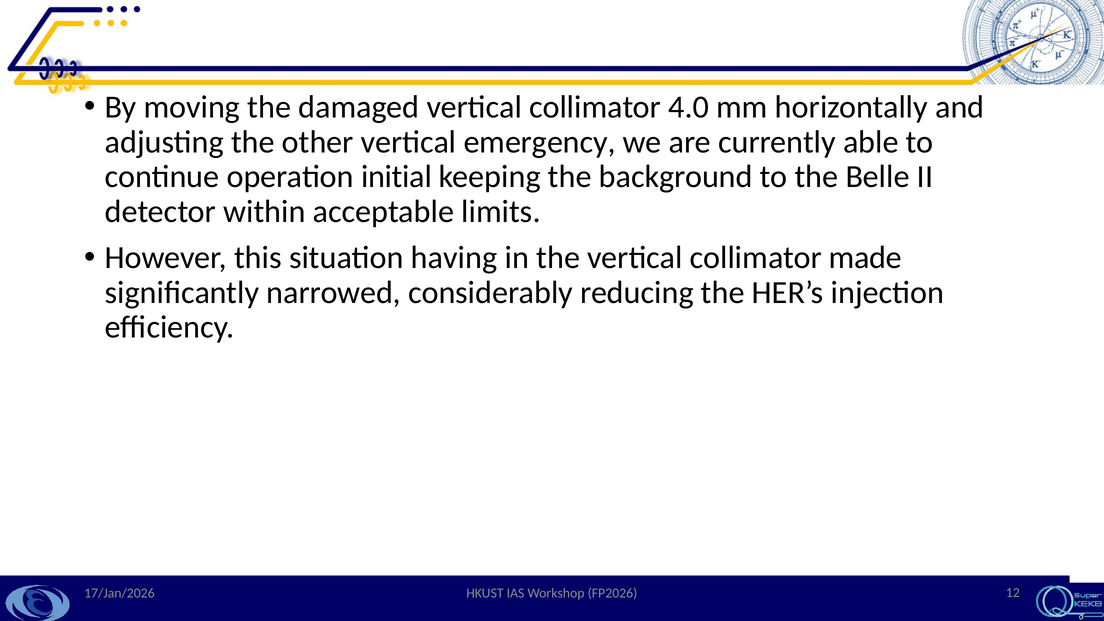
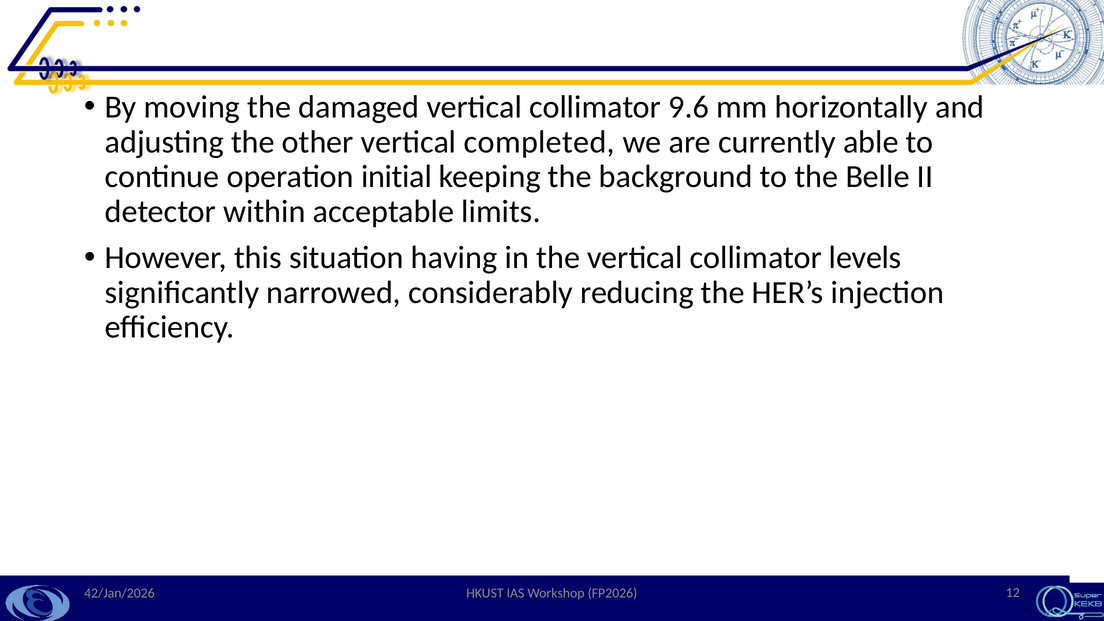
4.0: 4.0 -> 9.6 (689, 107)
emergency: emergency -> completed (539, 142)
made: made -> levels (865, 258)
17/Jan/2026: 17/Jan/2026 -> 42/Jan/2026 (119, 593)
